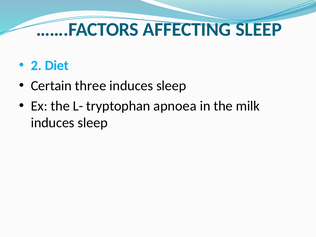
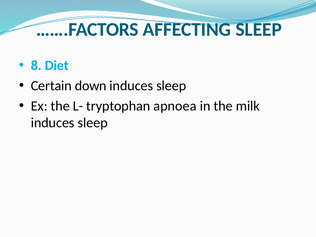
2: 2 -> 8 (36, 65)
three: three -> down (91, 86)
